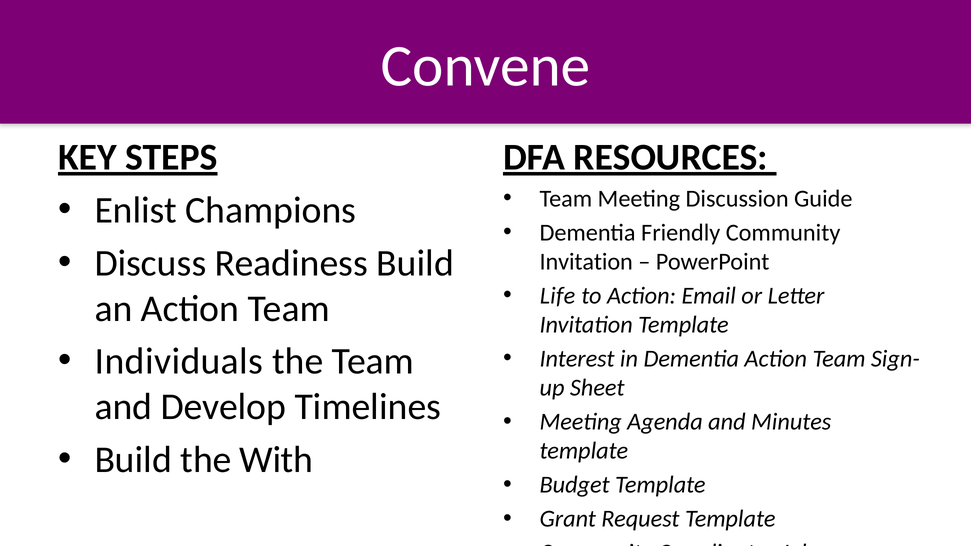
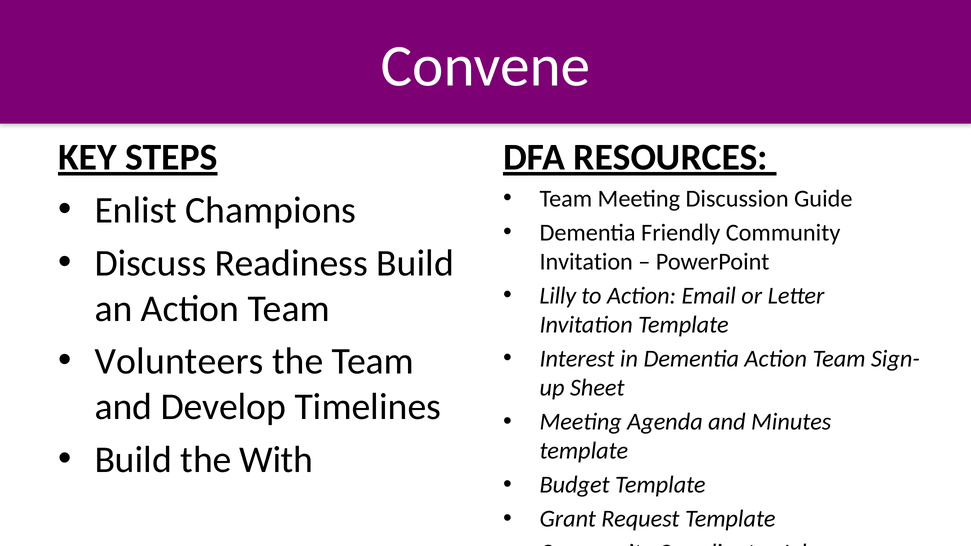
Life: Life -> Lilly (558, 296)
Individuals: Individuals -> Volunteers (179, 362)
